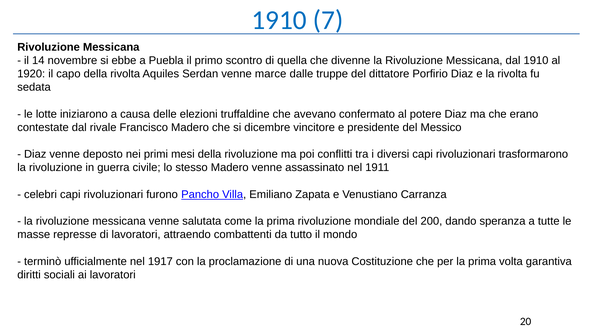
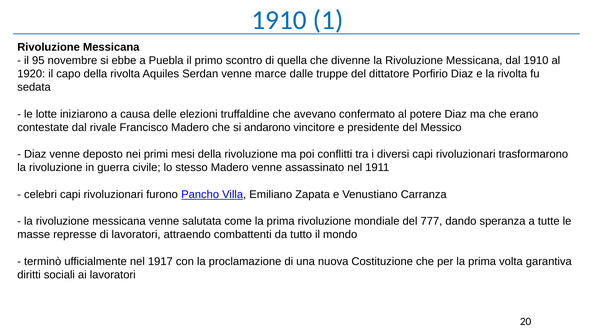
7: 7 -> 1 (328, 20)
14: 14 -> 95 (38, 60)
dicembre: dicembre -> andarono (267, 128)
200: 200 -> 777 (431, 221)
